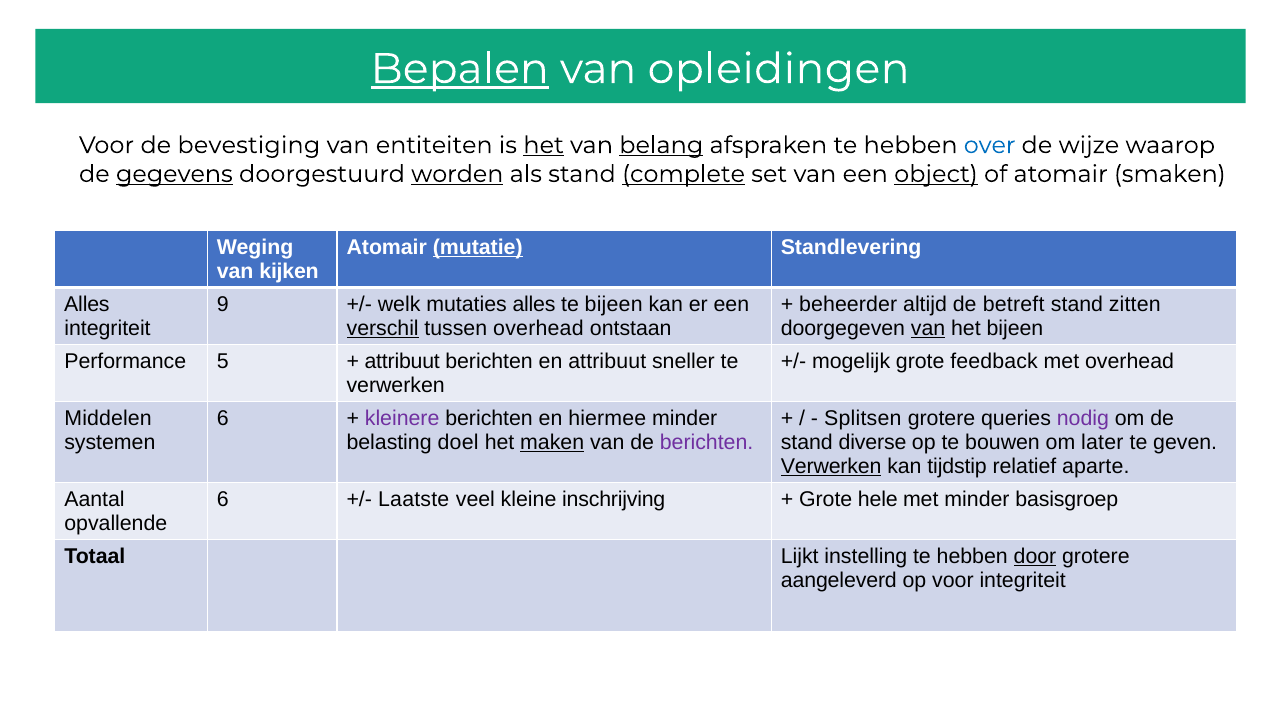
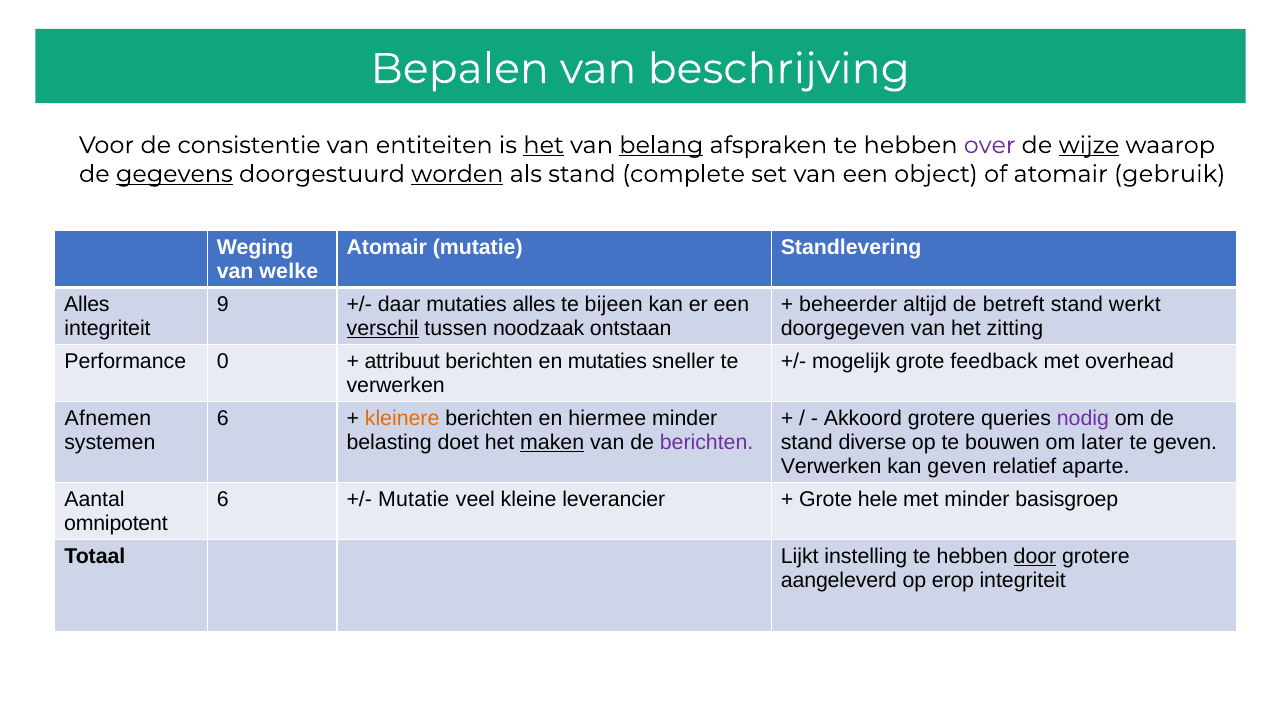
Bepalen underline: present -> none (460, 69)
opleidingen: opleidingen -> beschrijving (779, 69)
bevestiging: bevestiging -> consistentie (249, 145)
over colour: blue -> purple (990, 145)
wijze underline: none -> present (1089, 145)
complete underline: present -> none (684, 174)
object underline: present -> none (936, 174)
smaken: smaken -> gebruik (1170, 174)
mutatie underline: present -> none (478, 247)
kijken: kijken -> welke (289, 271)
welk: welk -> daar (399, 304)
zitten: zitten -> werkt (1135, 304)
tussen overhead: overhead -> noodzaak (539, 328)
van underline: present -> none (928, 328)
het bijeen: bijeen -> zitting (1015, 328)
5: 5 -> 0 (223, 361)
en attribuut: attribuut -> mutaties (607, 361)
Middelen: Middelen -> Afnemen (108, 418)
kleinere colour: purple -> orange (402, 418)
Splitsen: Splitsen -> Akkoord (863, 418)
doel: doel -> doet (458, 442)
Verwerken underline: present -> none (831, 466)
kan tijdstip: tijdstip -> geven (957, 466)
Laatste: Laatste -> Mutatie (414, 499)
inschrijving: inschrijving -> leverancier (614, 499)
opvallende: opvallende -> omnipotent (116, 523)
op voor: voor -> erop (953, 580)
